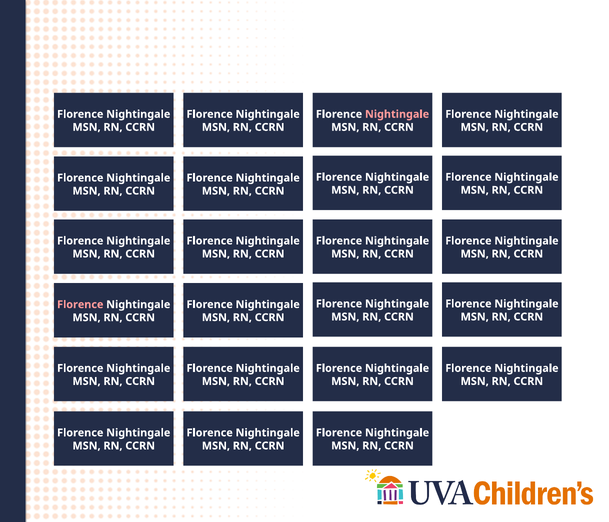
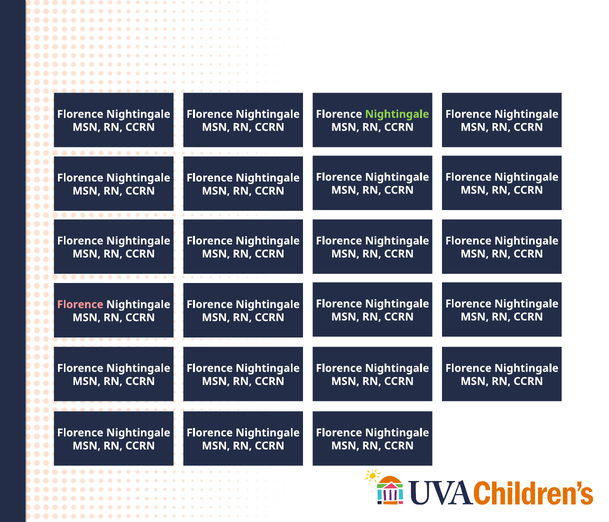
Nightingale colour: pink -> light green (397, 114)
